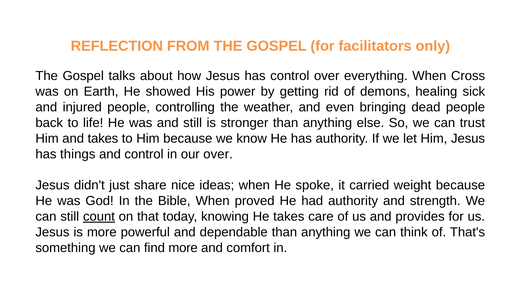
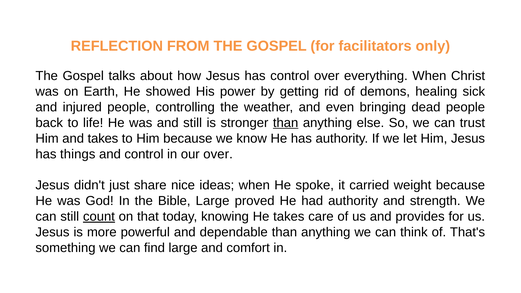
Cross: Cross -> Christ (468, 76)
than underline: none -> present (286, 123)
Bible When: When -> Large (213, 201)
find more: more -> large (183, 248)
